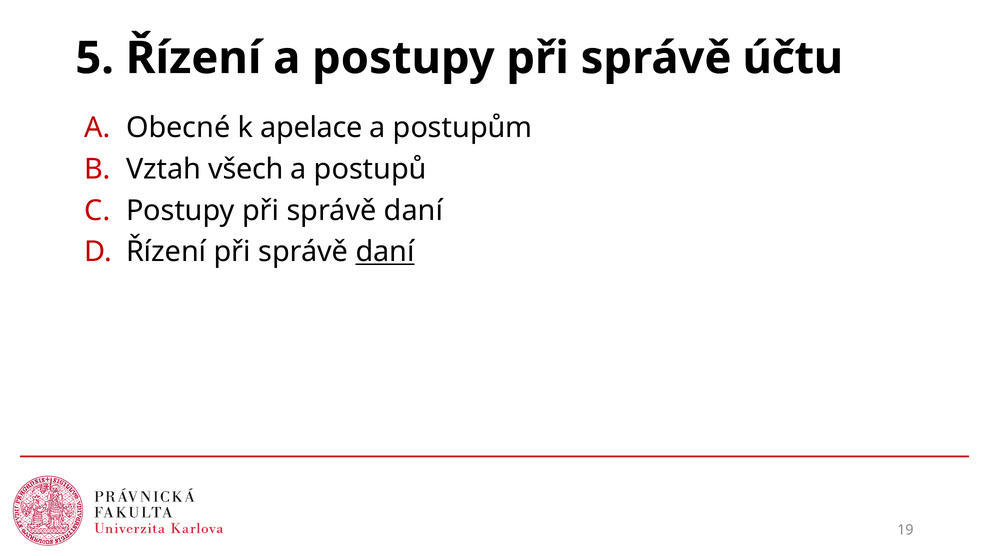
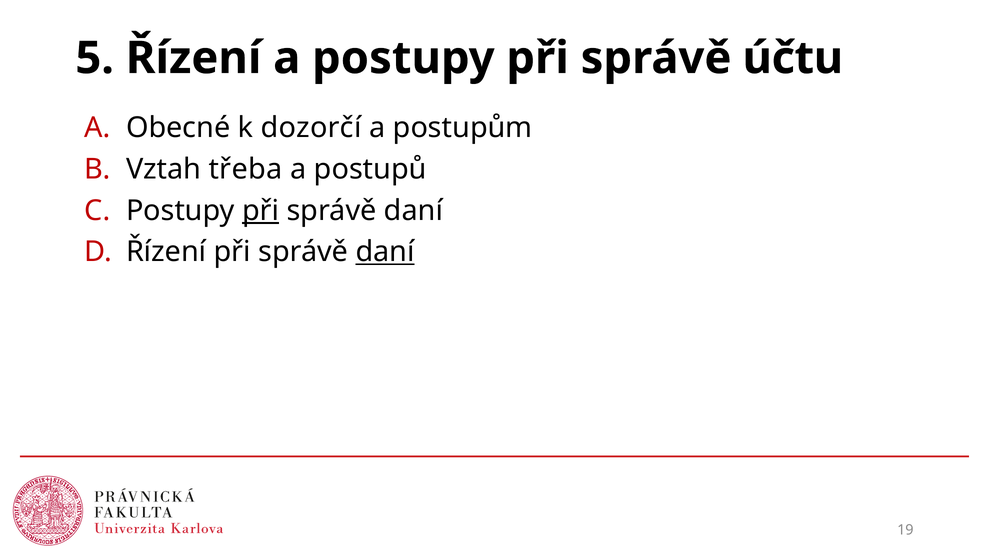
apelace: apelace -> dozorčí (311, 128)
všech: všech -> třeba (246, 169)
při underline: none -> present (261, 211)
